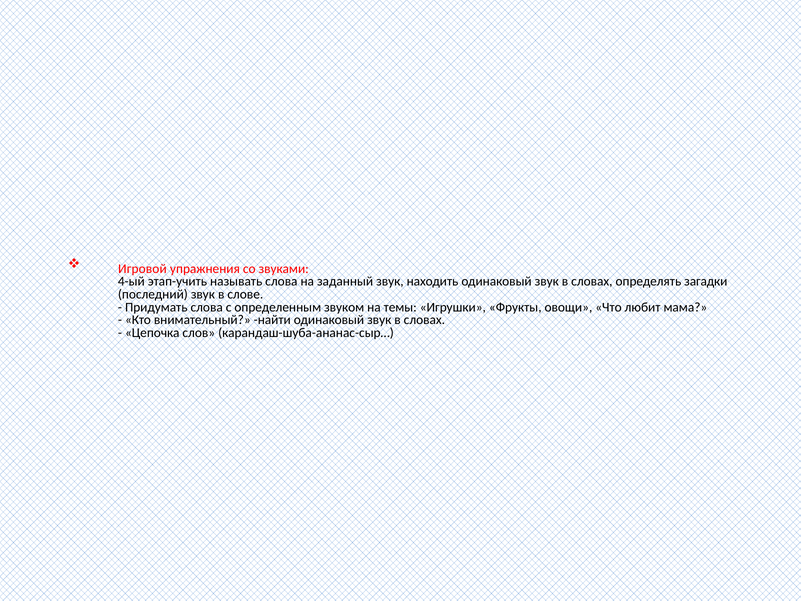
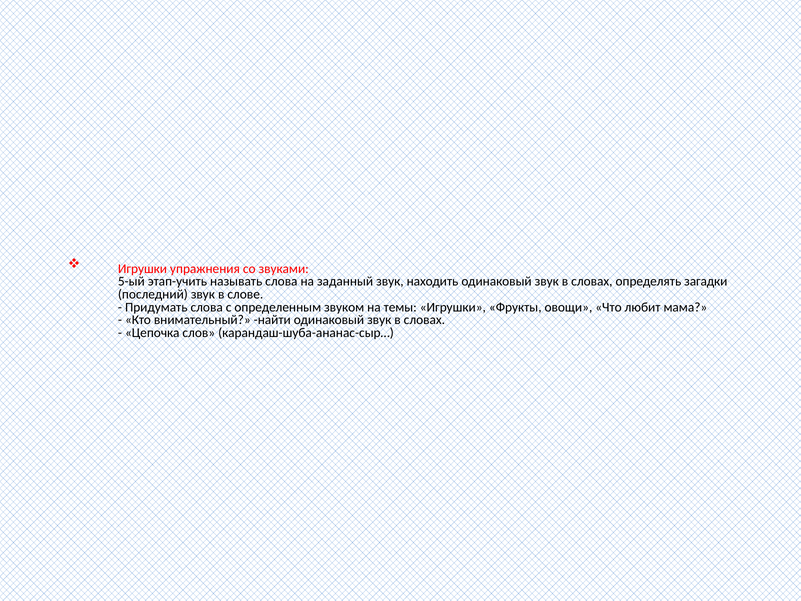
Игровой: Игровой -> Игрушки (142, 269)
4-ый: 4-ый -> 5-ый (131, 281)
